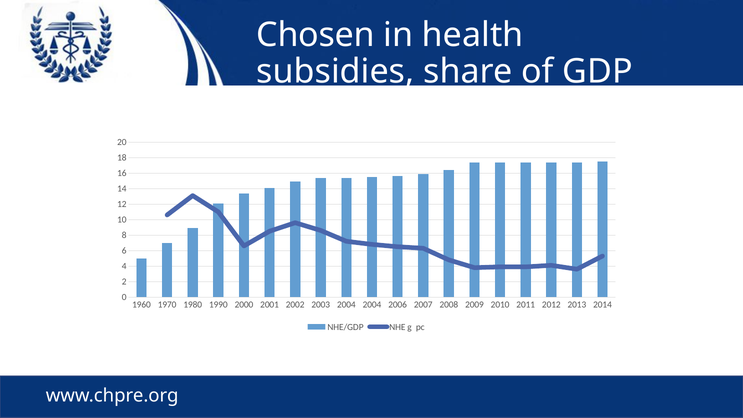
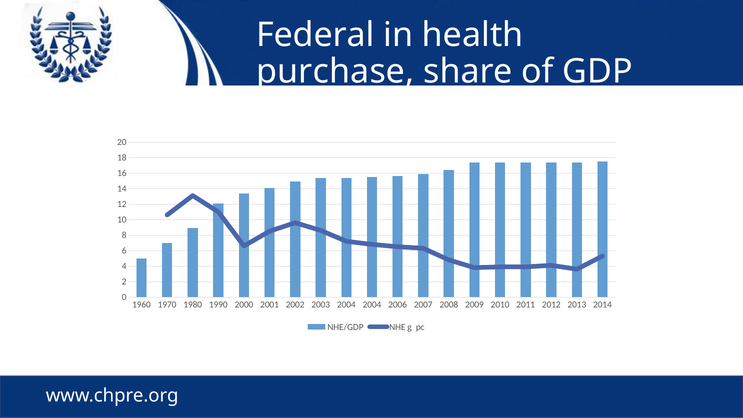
Chosen: Chosen -> Federal (315, 35)
subsidies: subsidies -> purchase (335, 72)
